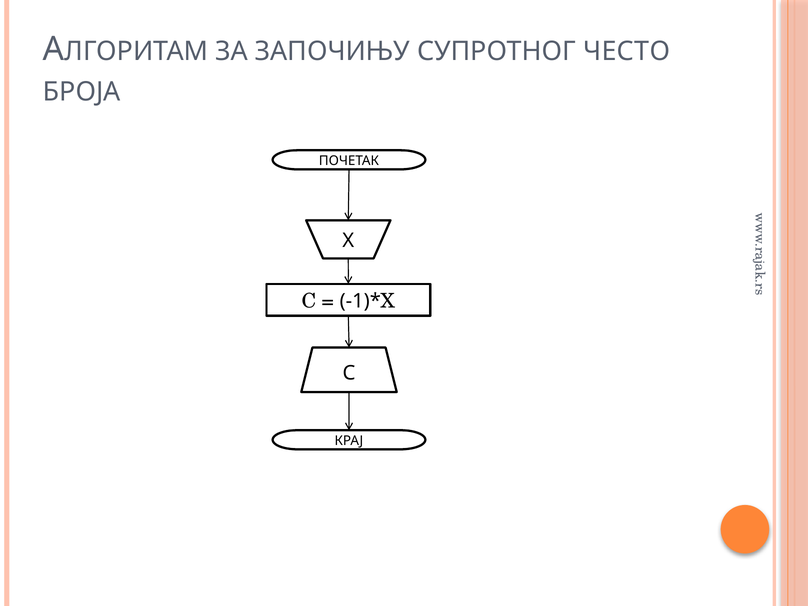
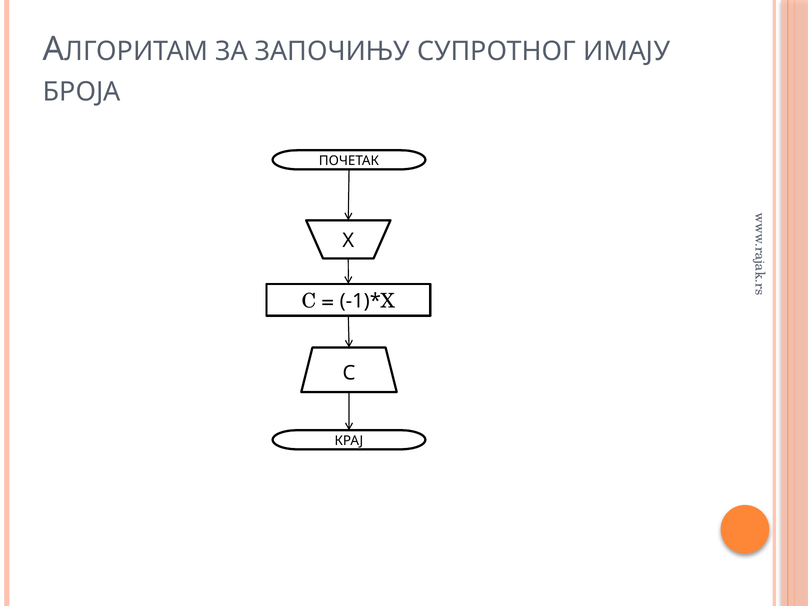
ЧЕСТО: ЧЕСТО -> ИМАЈУ (627, 51)
